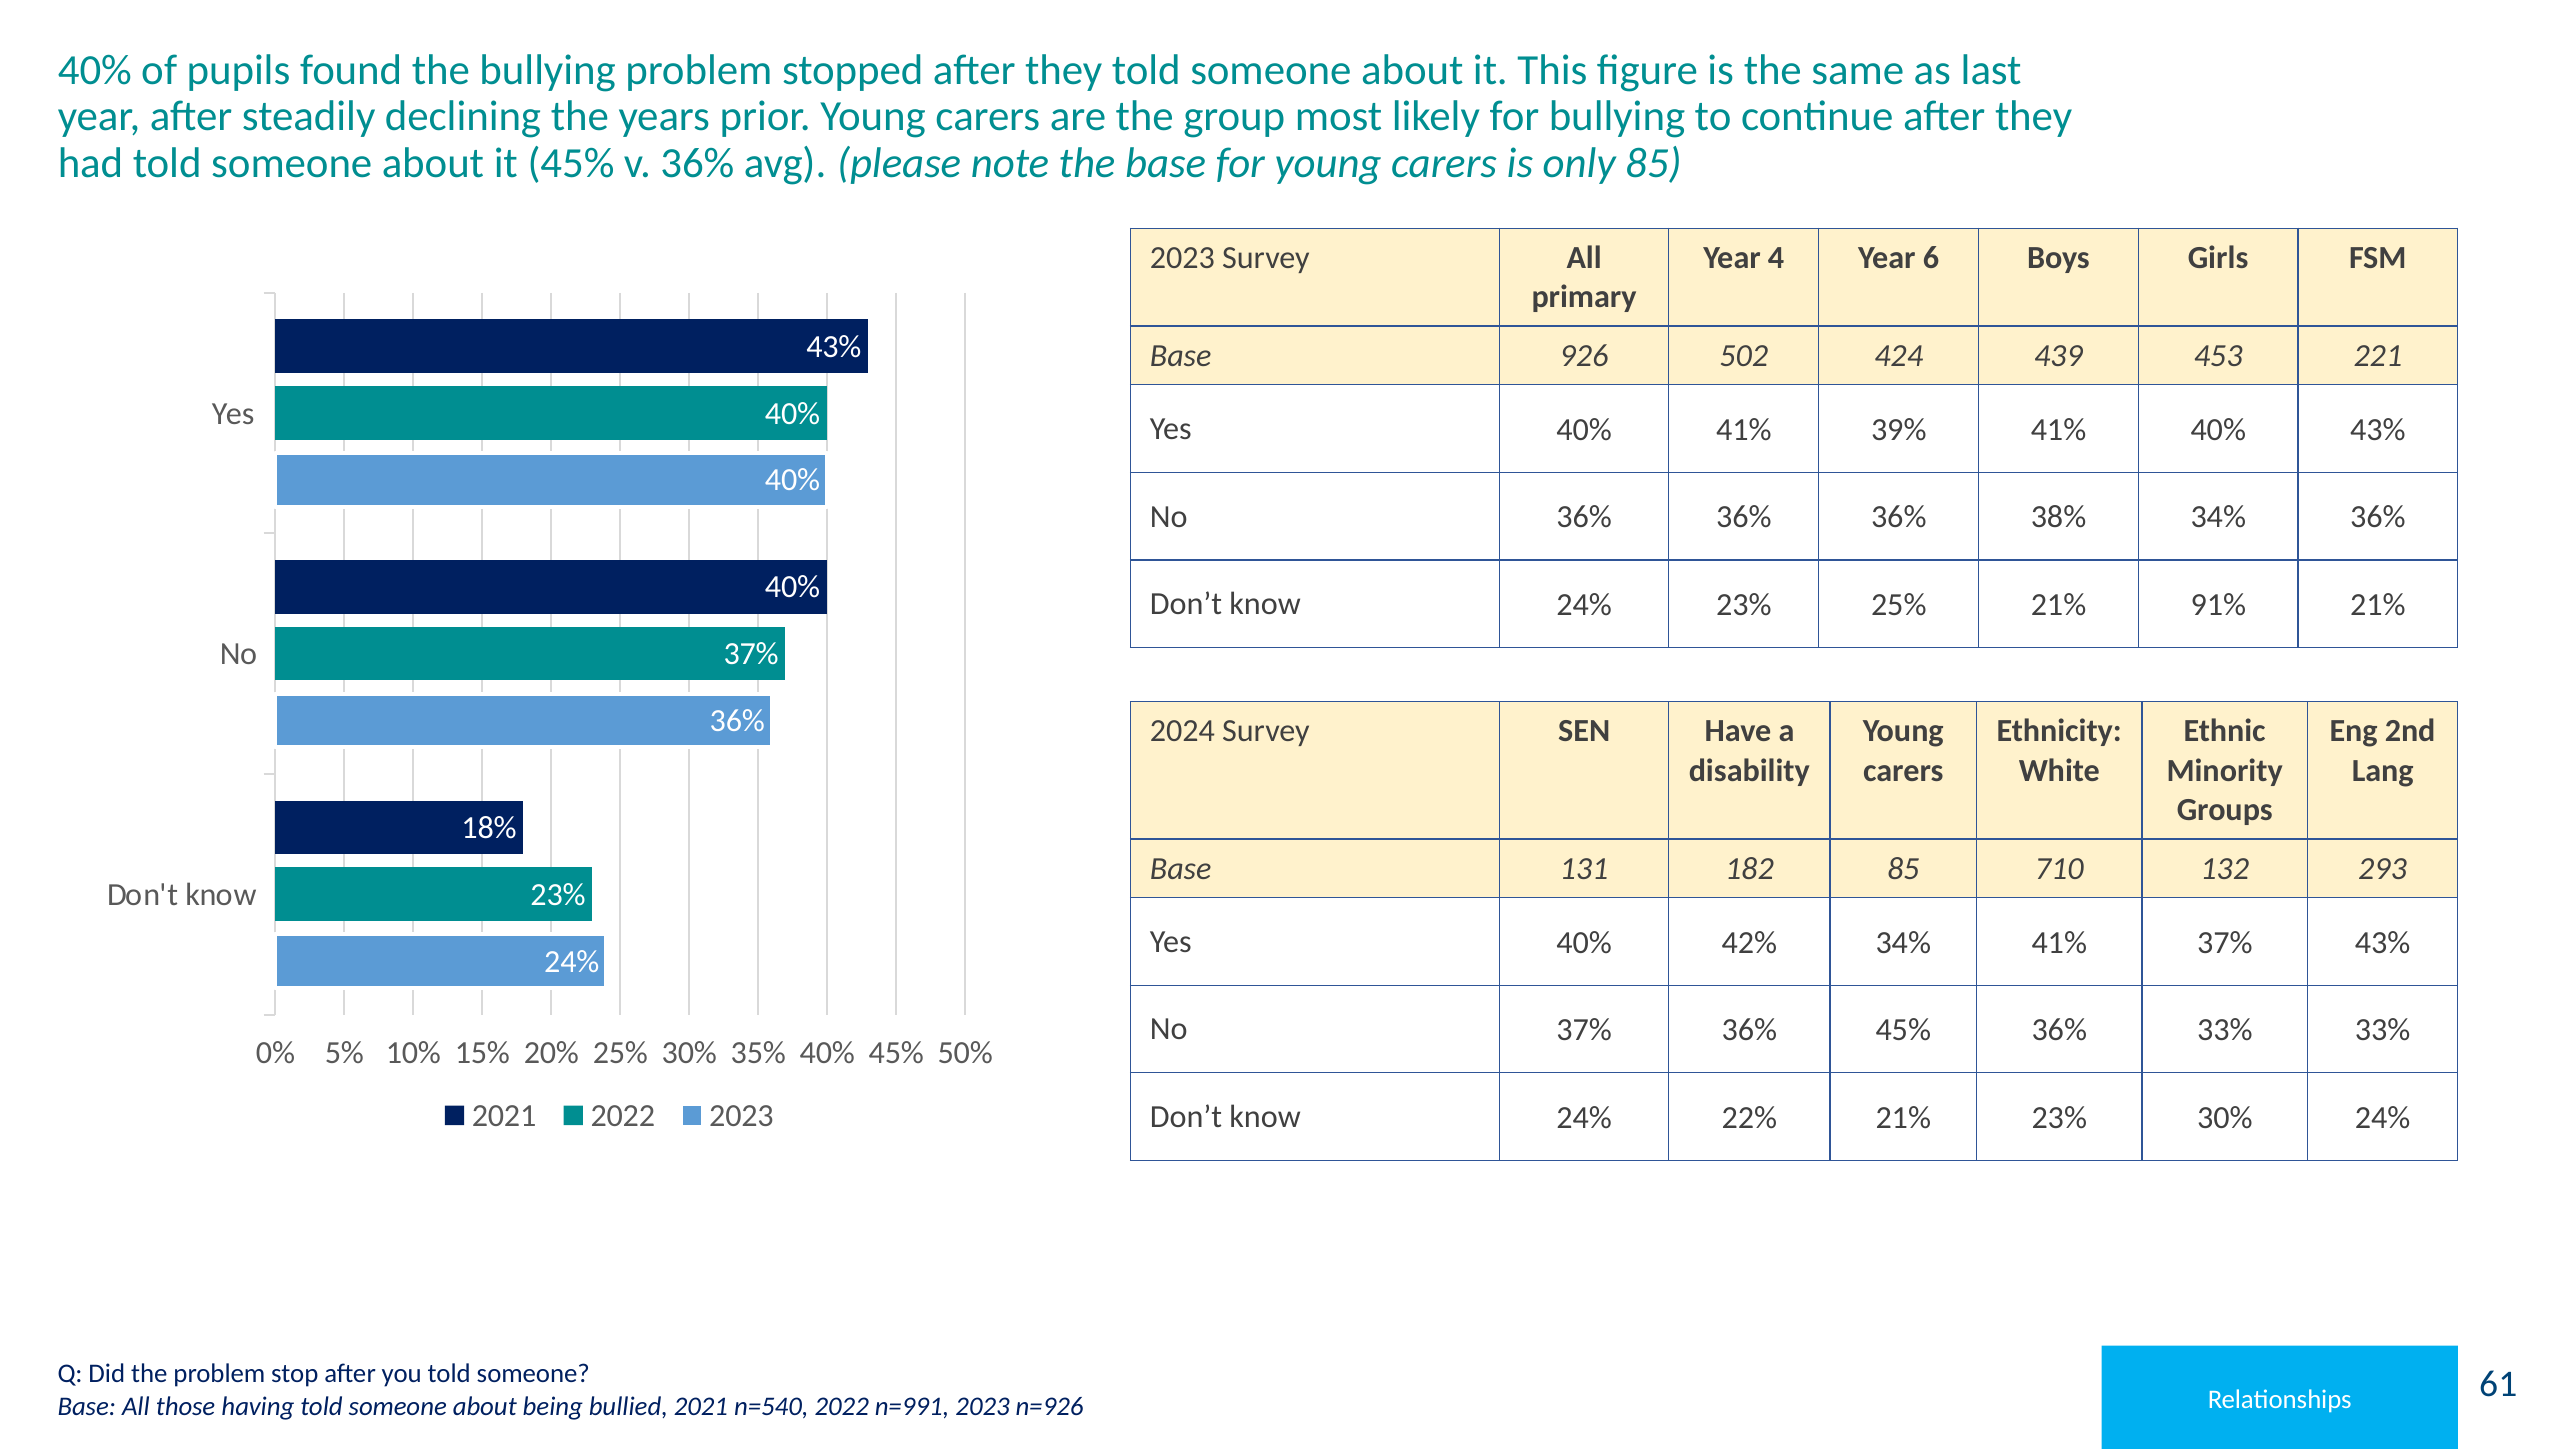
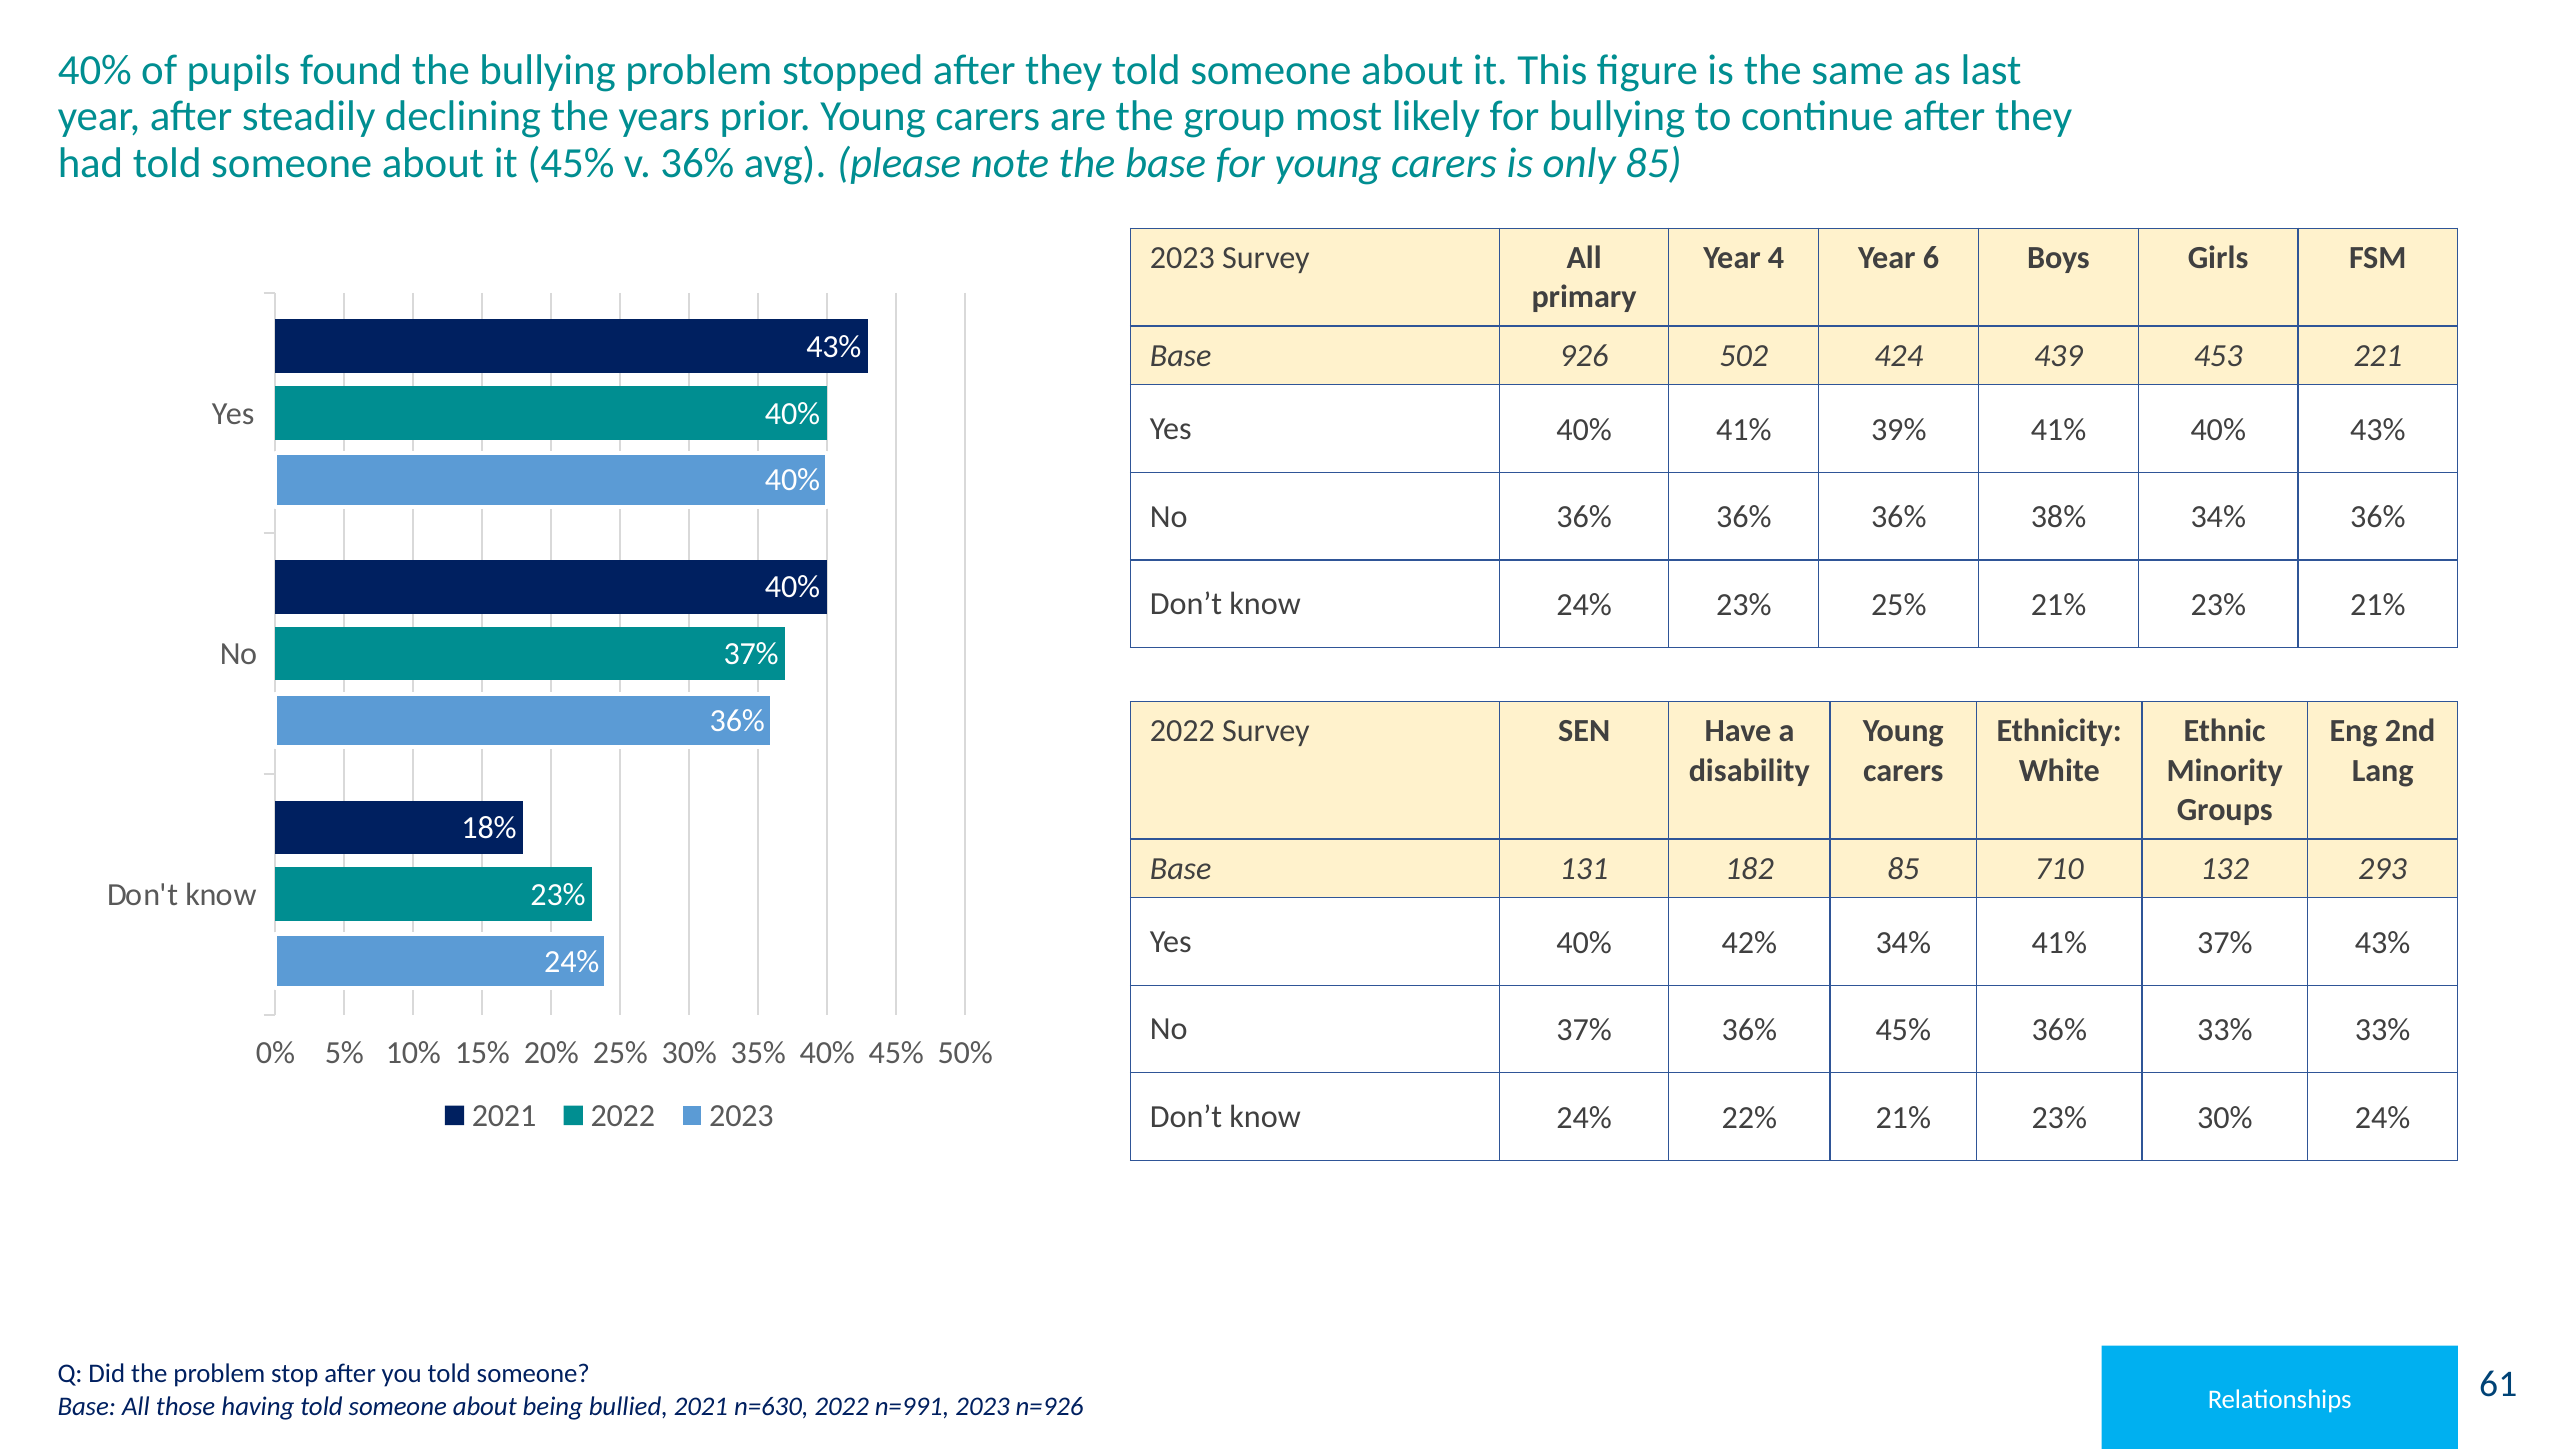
25% 21% 91%: 91% -> 23% (2218, 605)
2024: 2024 -> 2022 (1182, 731)
n=540: n=540 -> n=630 (771, 1406)
